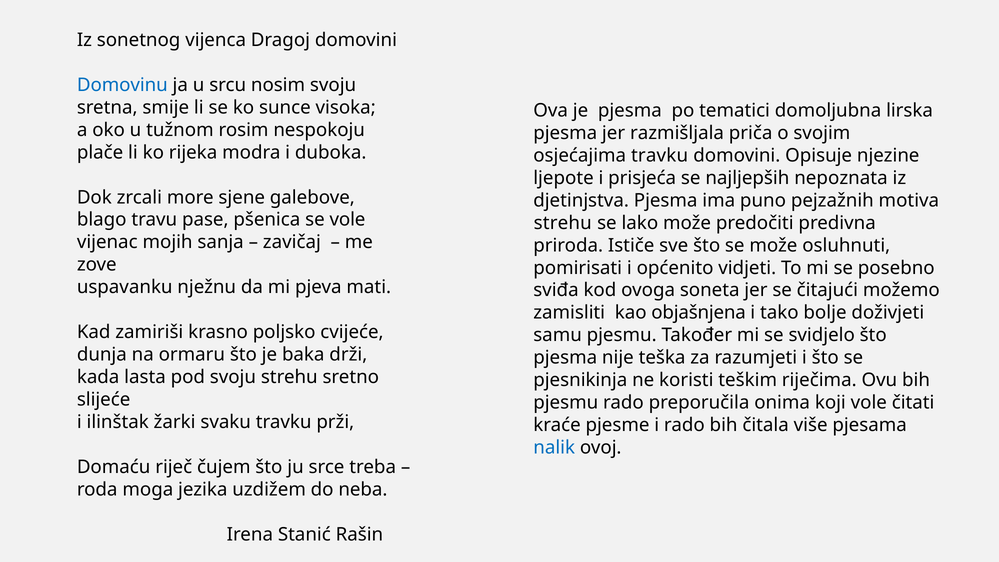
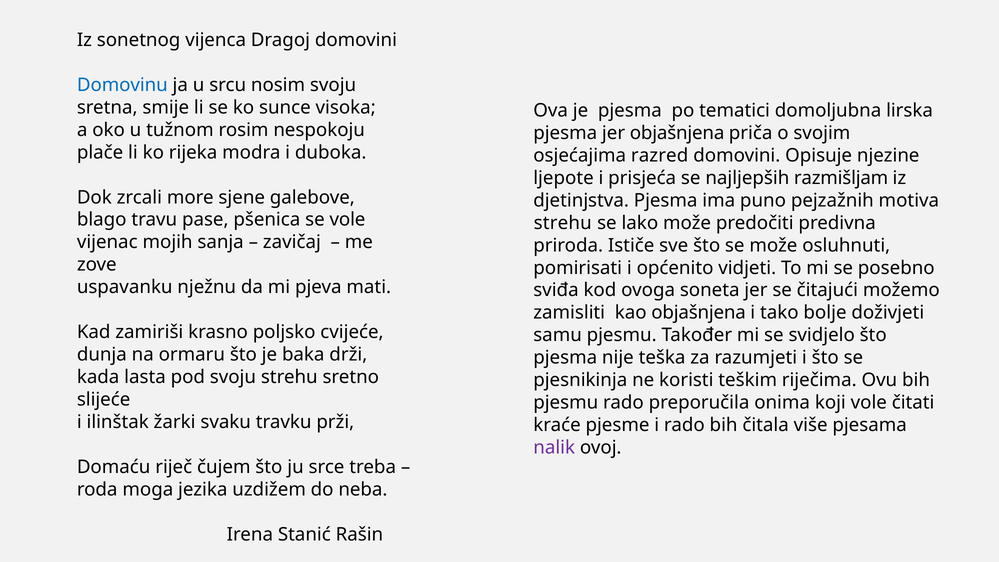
jer razmišljala: razmišljala -> objašnjena (677, 133)
osjećajima travku: travku -> razred (660, 155)
nepoznata: nepoznata -> razmišljam (841, 178)
nalik colour: blue -> purple (554, 448)
